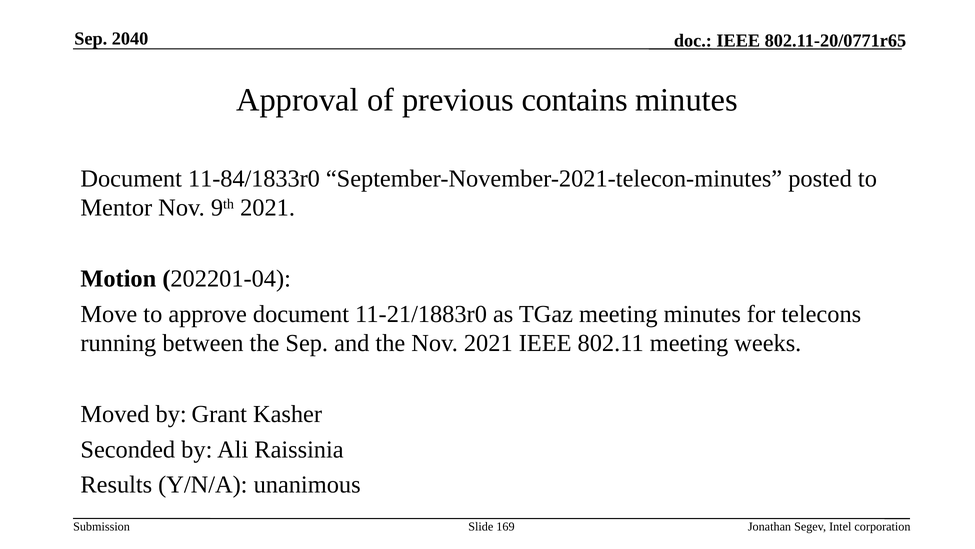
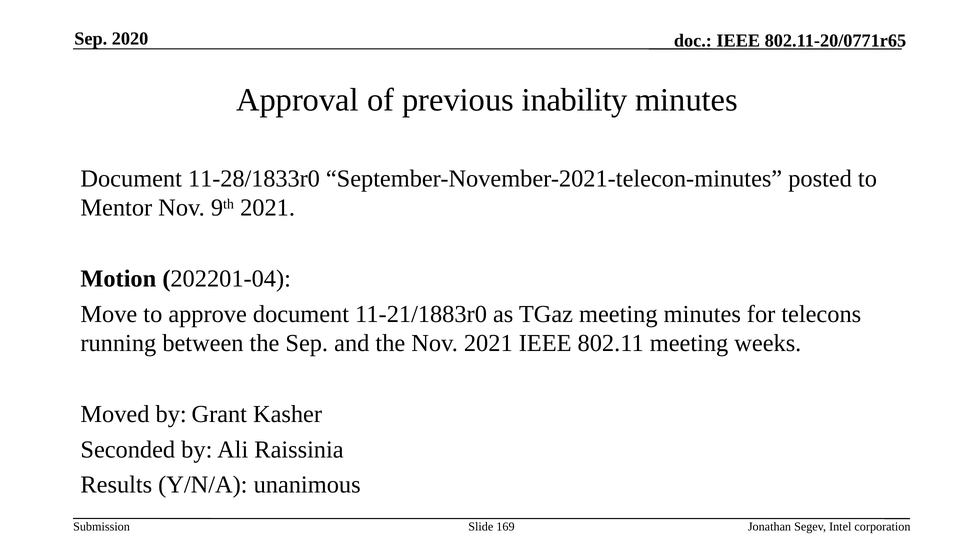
2040: 2040 -> 2020 (130, 39)
contains: contains -> inability (575, 100)
11-84/1833r0: 11-84/1833r0 -> 11-28/1833r0 (254, 178)
